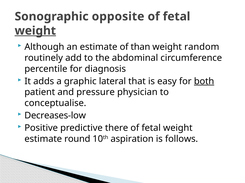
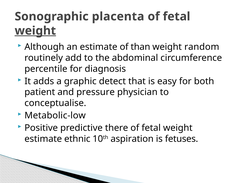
opposite: opposite -> placenta (118, 17)
lateral: lateral -> detect (112, 82)
both underline: present -> none (204, 82)
Decreases-low: Decreases-low -> Metabolic-low (55, 116)
round: round -> ethnic (77, 139)
follows: follows -> fetuses (182, 139)
